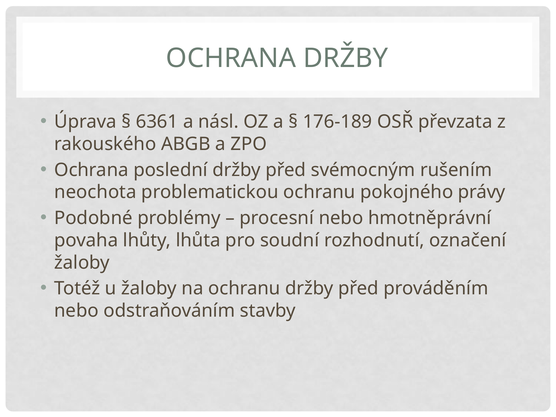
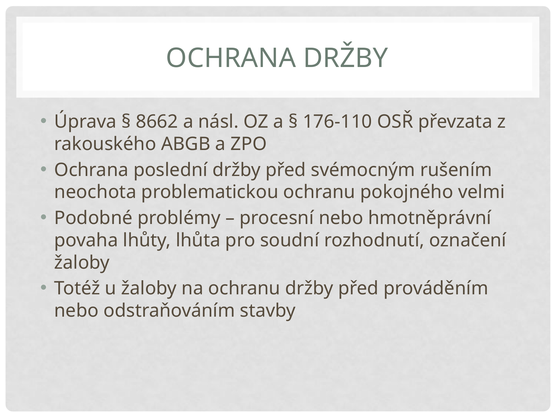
6361: 6361 -> 8662 (157, 122)
176-189: 176-189 -> 176-110 (337, 122)
právy: právy -> velmi (482, 192)
